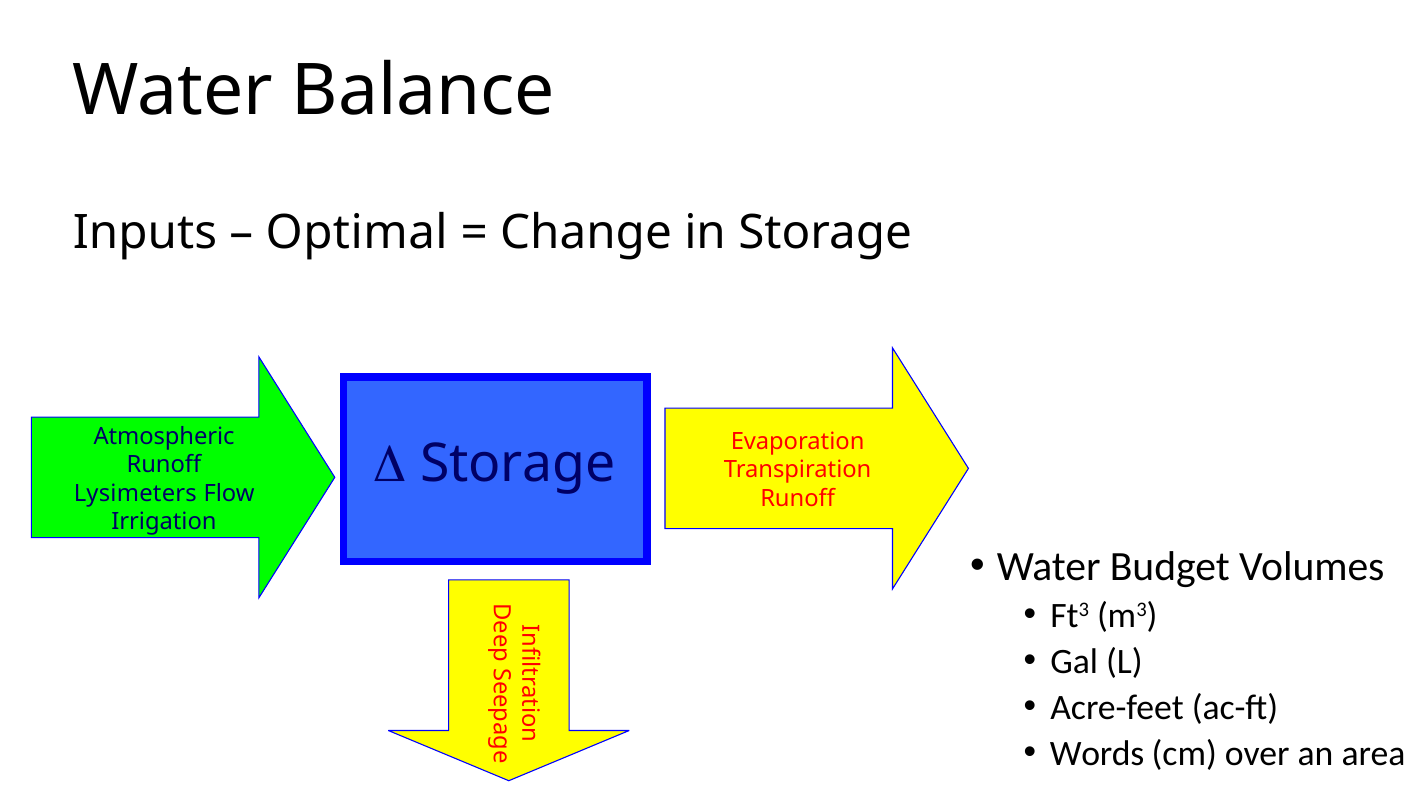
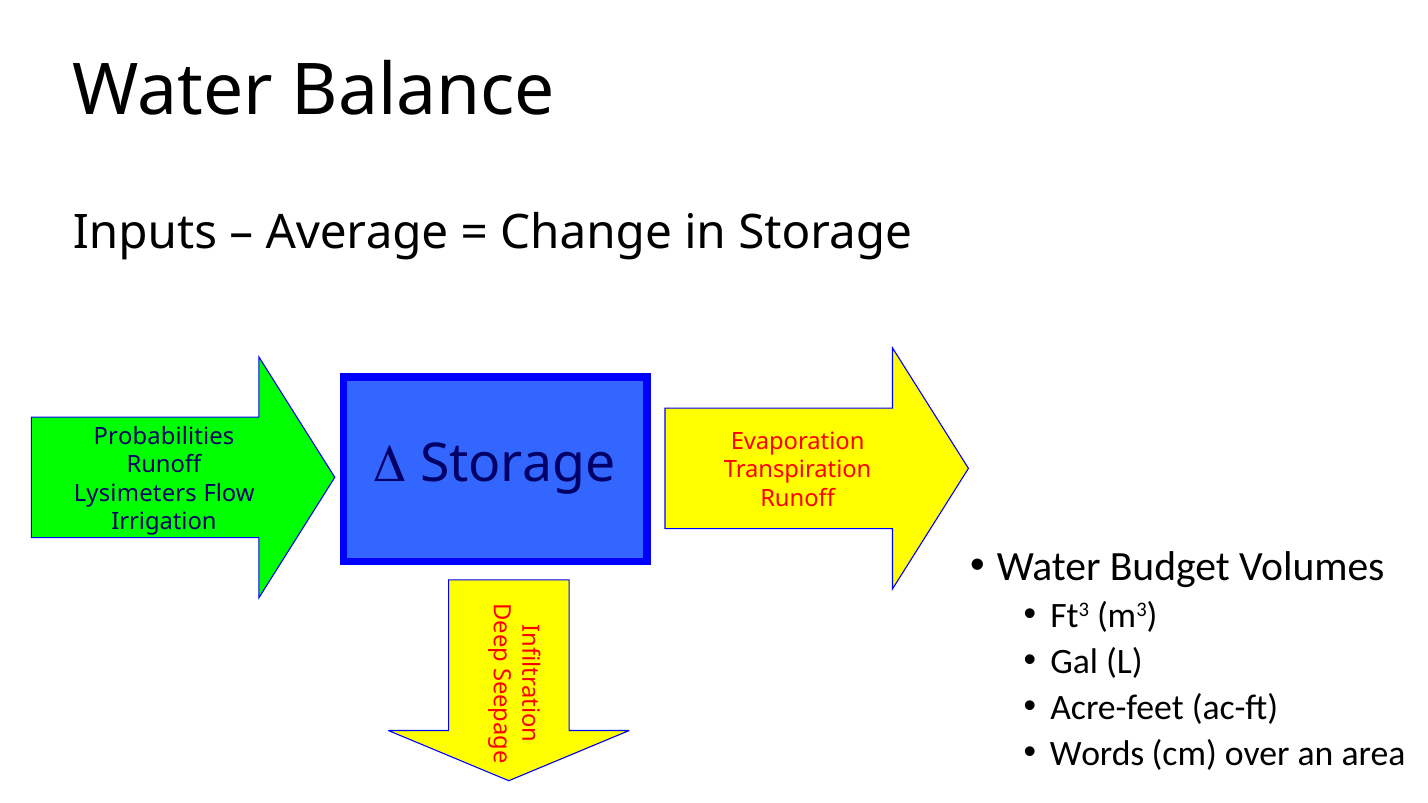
Optimal: Optimal -> Average (357, 233)
Atmospheric: Atmospheric -> Probabilities (164, 436)
